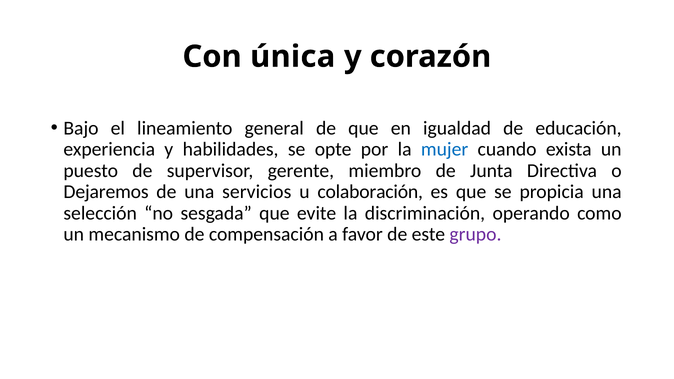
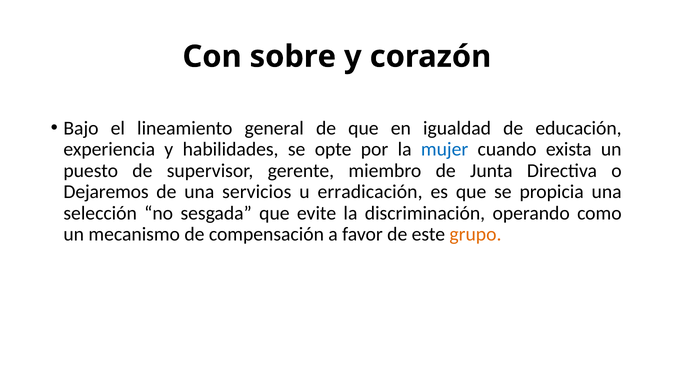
única: única -> sobre (293, 57)
colaboración: colaboración -> erradicación (370, 192)
grupo colour: purple -> orange (475, 234)
